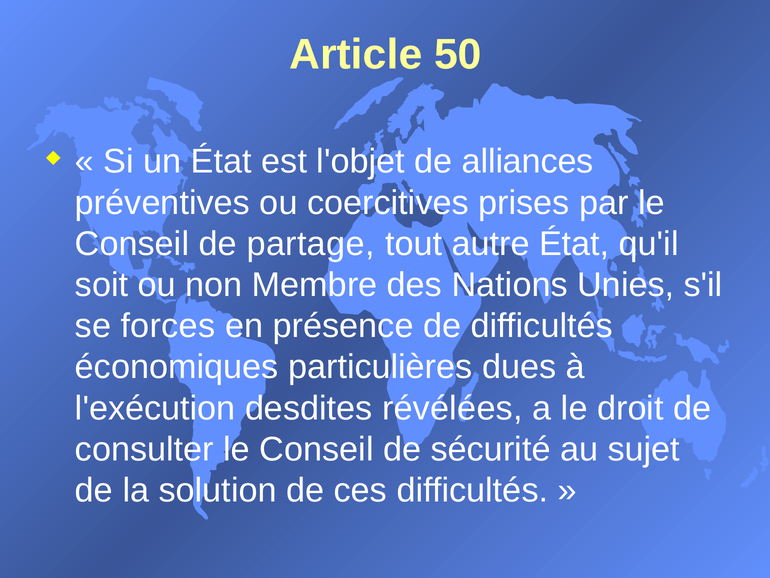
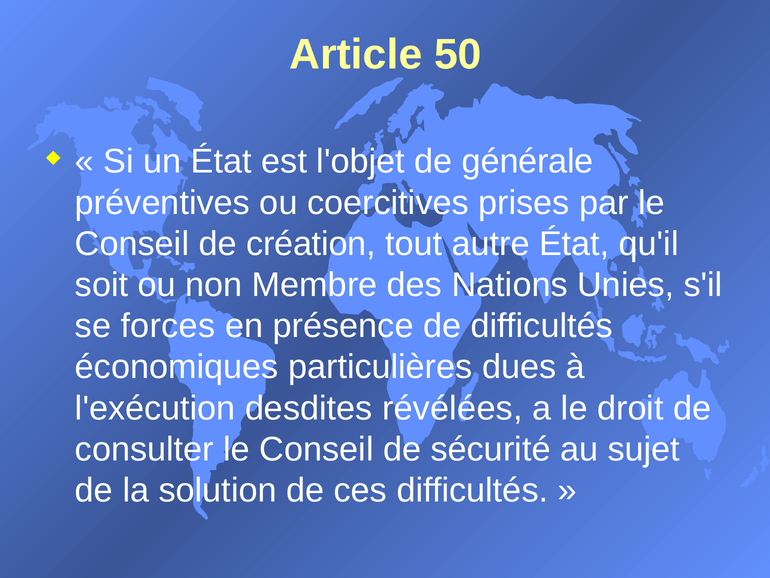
alliances: alliances -> générale (528, 161)
partage: partage -> création (311, 244)
